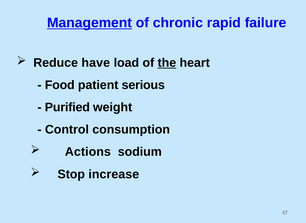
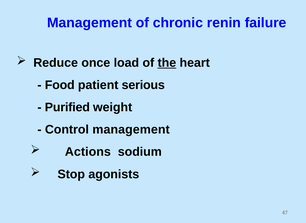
Management underline: present -> none (90, 23)
rapid: rapid -> renin (224, 23)
have: have -> once (96, 63)
Control consumption: consumption -> management (131, 129)
increase: increase -> agonists (114, 174)
